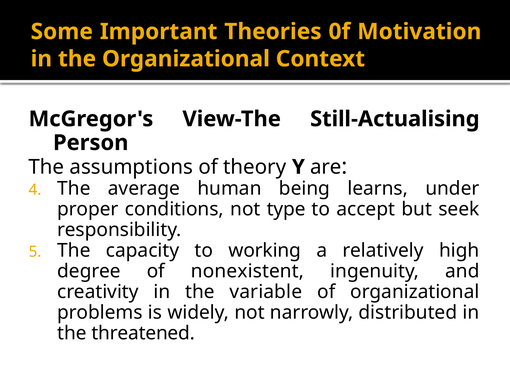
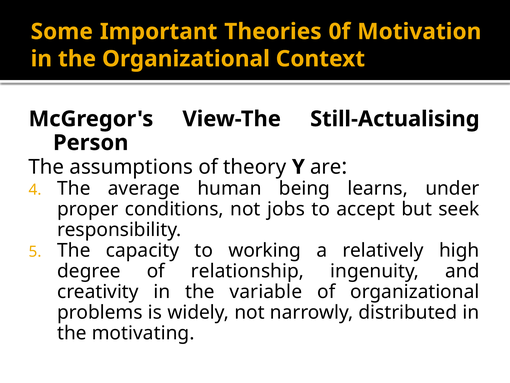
type: type -> jobs (286, 209)
nonexistent: nonexistent -> relationship (248, 271)
threatened: threatened -> motivating (143, 333)
